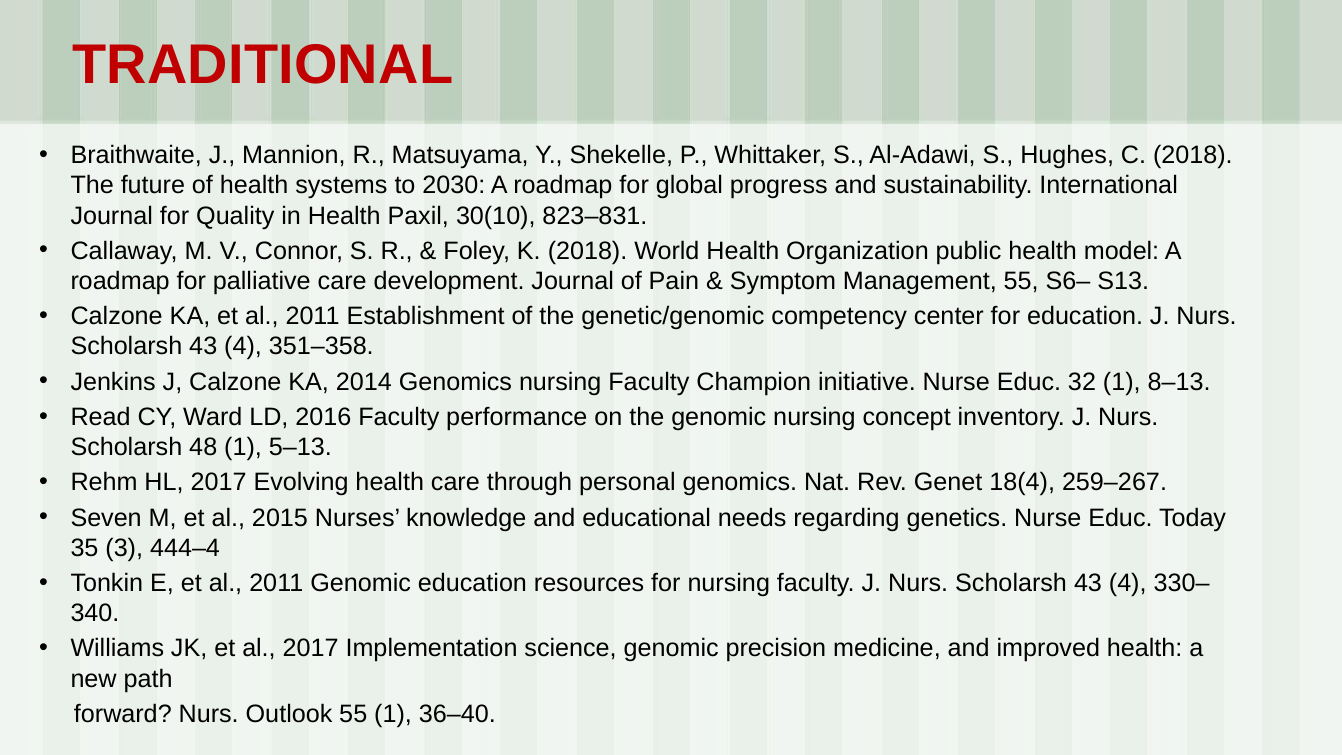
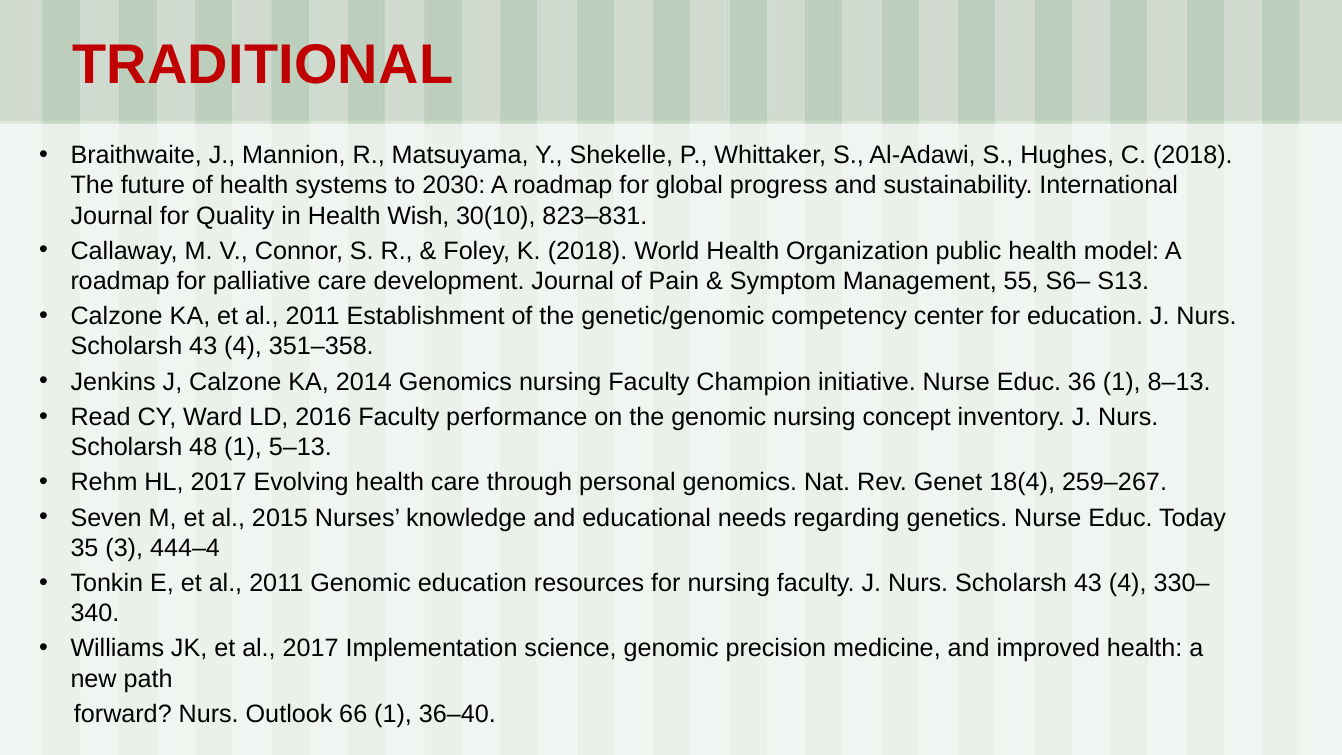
Paxil: Paxil -> Wish (418, 216)
32: 32 -> 36 (1082, 382)
Outlook 55: 55 -> 66 (353, 714)
